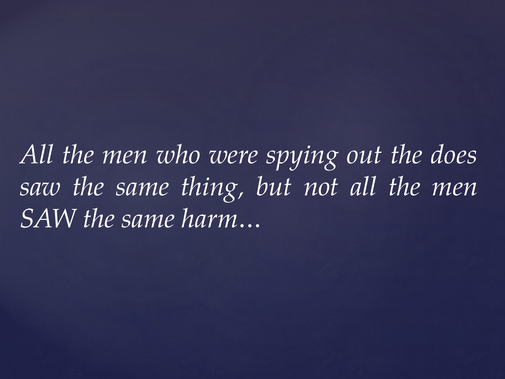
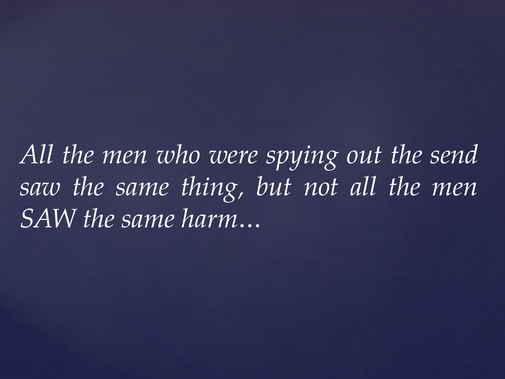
does: does -> send (454, 155)
